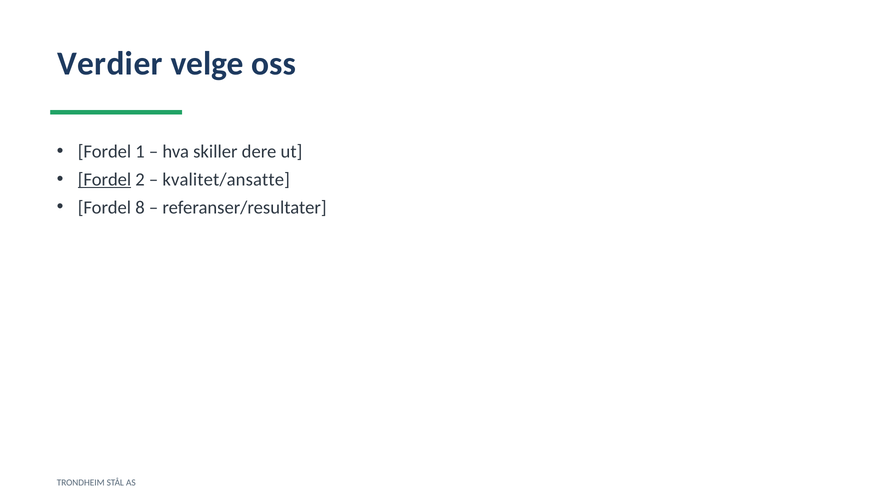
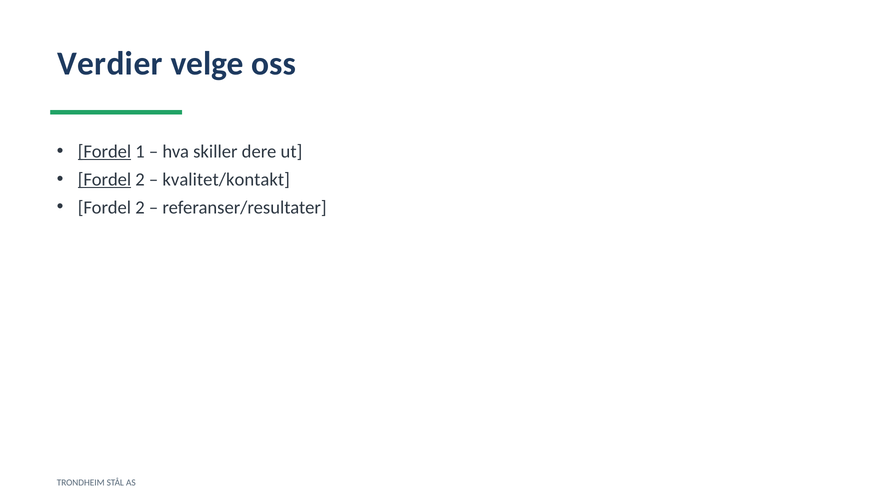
Fordel underline: none -> present (104, 151)
kvalitet/ansatte: kvalitet/ansatte -> kvalitet/kontakt (226, 179)
8: 8 -> 2 (140, 207)
